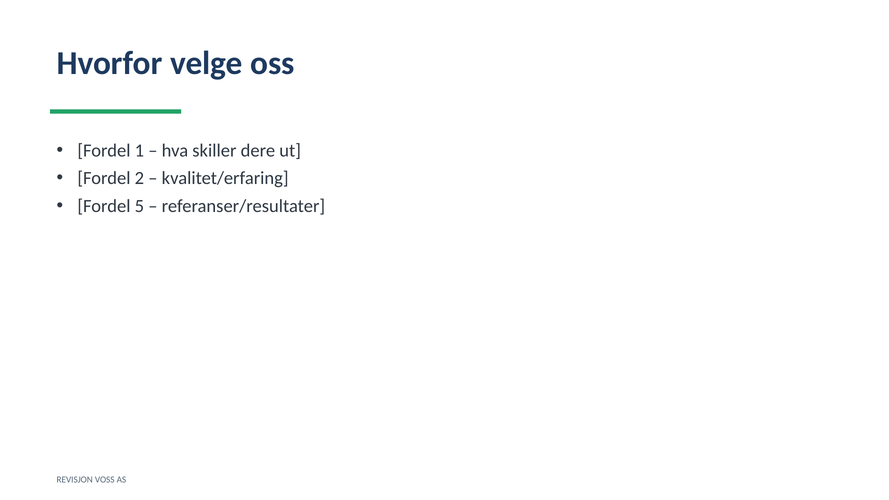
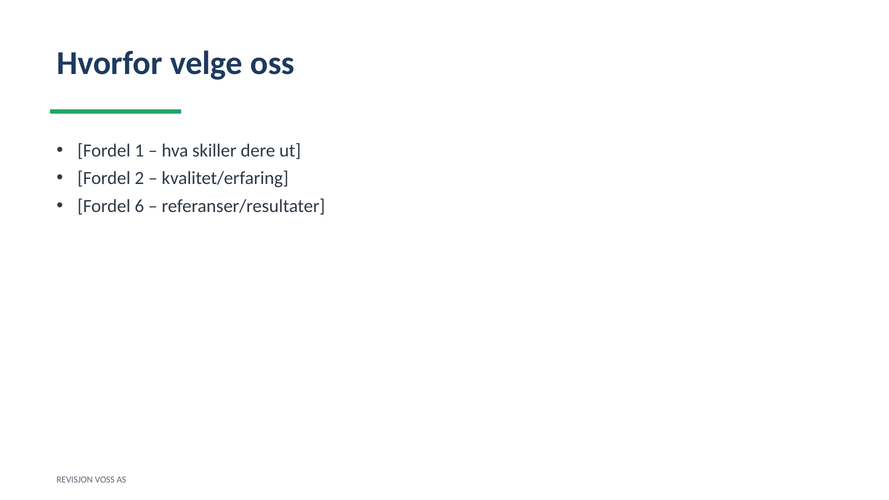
5: 5 -> 6 (139, 206)
